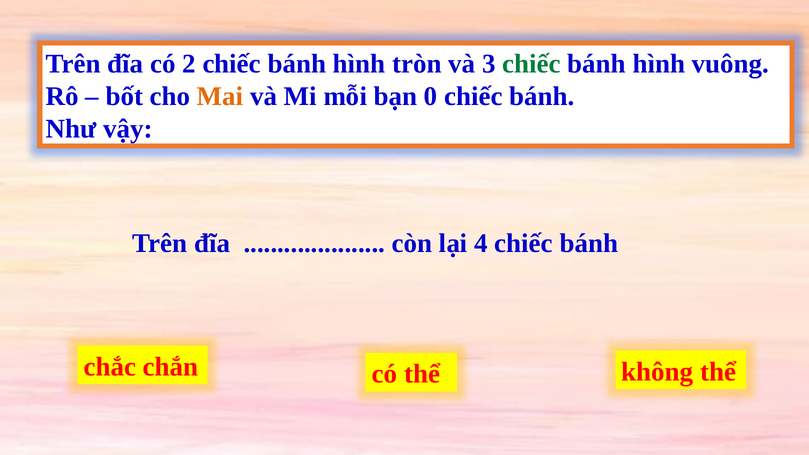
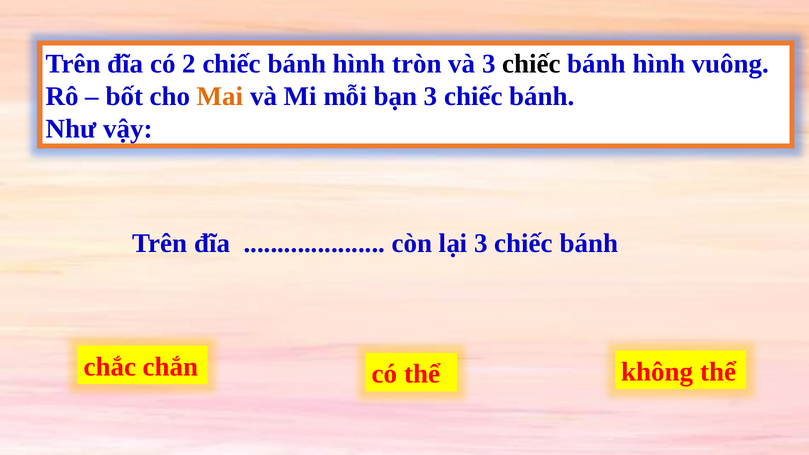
chiếc colour: green -> black (531, 64)
bạn 0: 0 -> 3 (431, 96)
lại 4: 4 -> 3 (481, 243)
